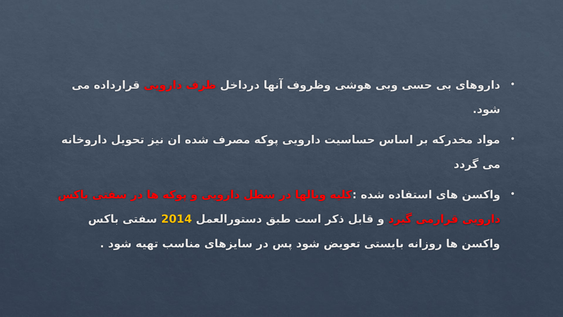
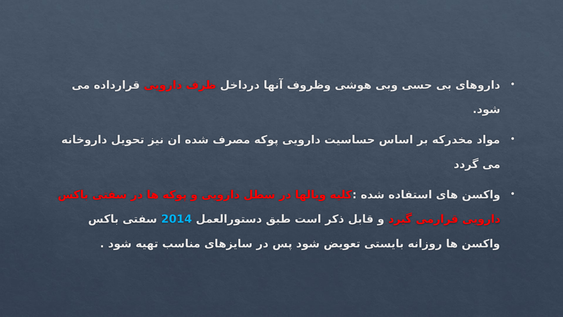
2014 colour: yellow -> light blue (177, 219)
